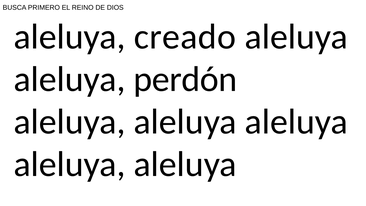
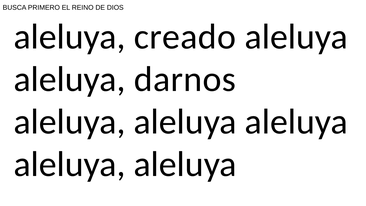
perdón: perdón -> darnos (185, 79)
